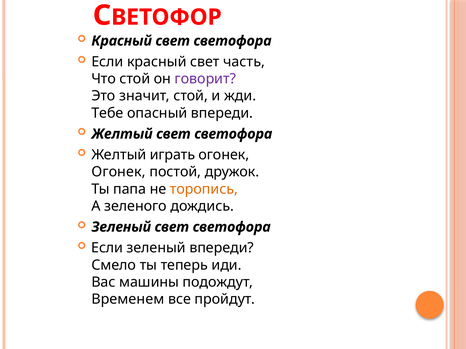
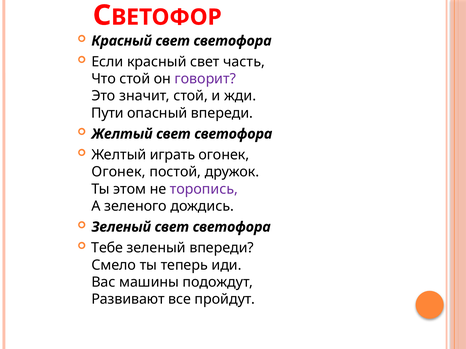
Тебе: Тебе -> Пути (107, 113)
папа: папа -> этом (130, 189)
торопись colour: orange -> purple (204, 189)
Если: Если -> Тебе (107, 248)
Временем: Временем -> Развивают (128, 300)
